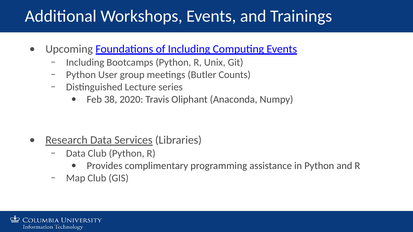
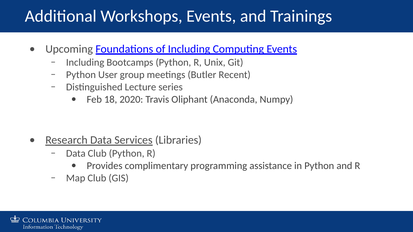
Counts: Counts -> Recent (235, 75)
38: 38 -> 18 (111, 100)
